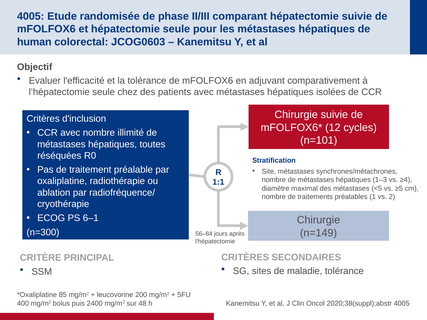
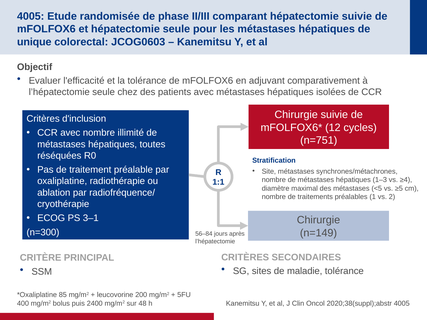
human: human -> unique (34, 42)
n=101: n=101 -> n=751 (319, 140)
6–1: 6–1 -> 3–1 (91, 218)
